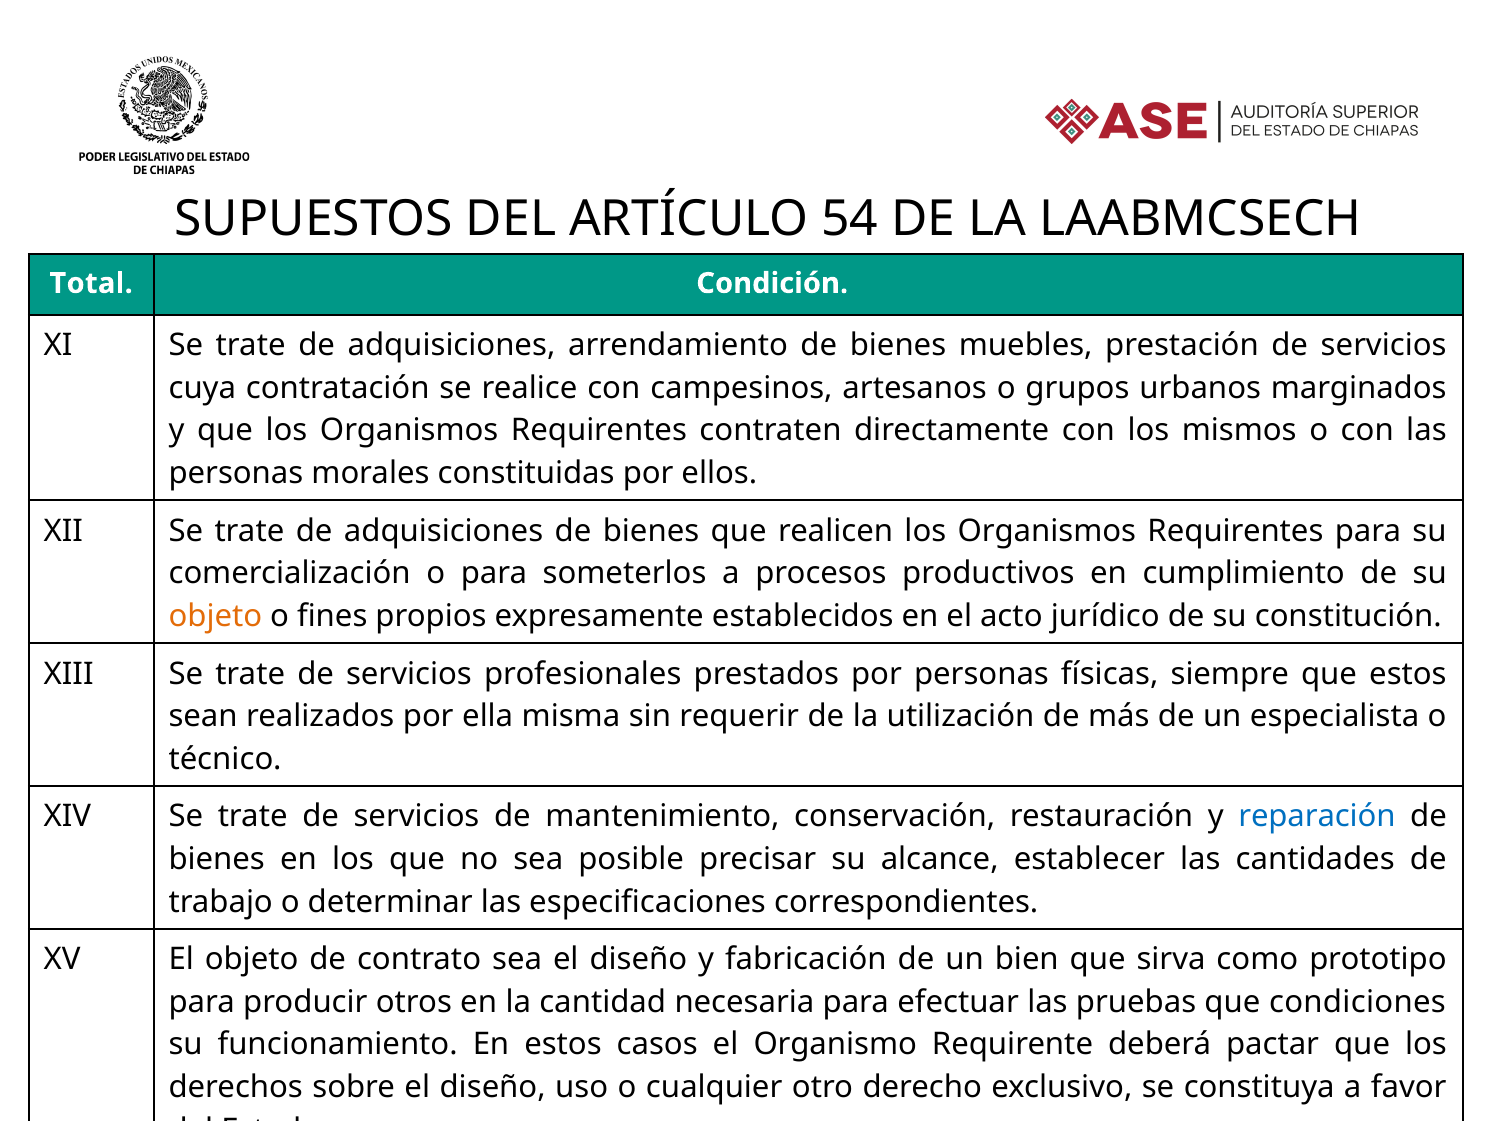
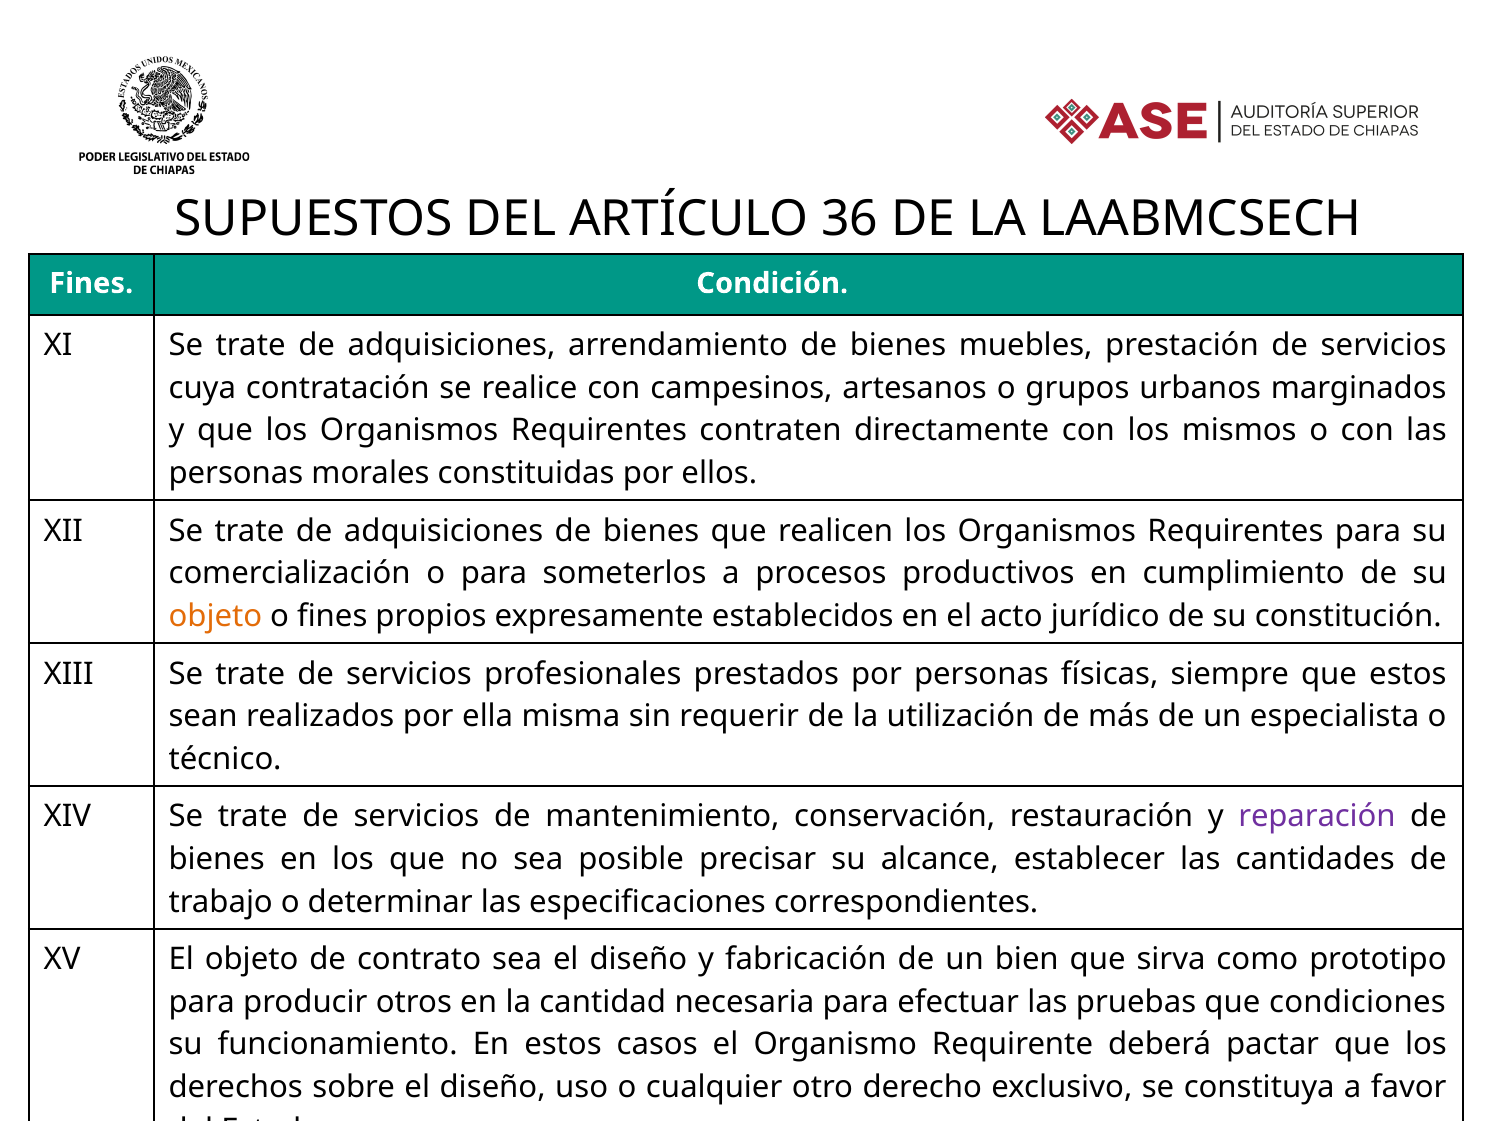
54: 54 -> 36 (850, 220)
Total: Total -> Fines (91, 283)
reparación colour: blue -> purple (1317, 817)
